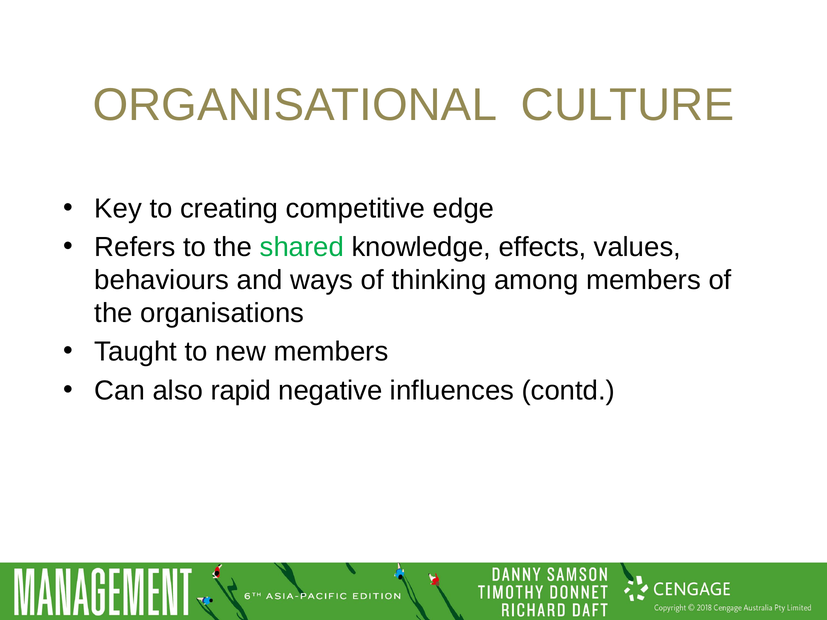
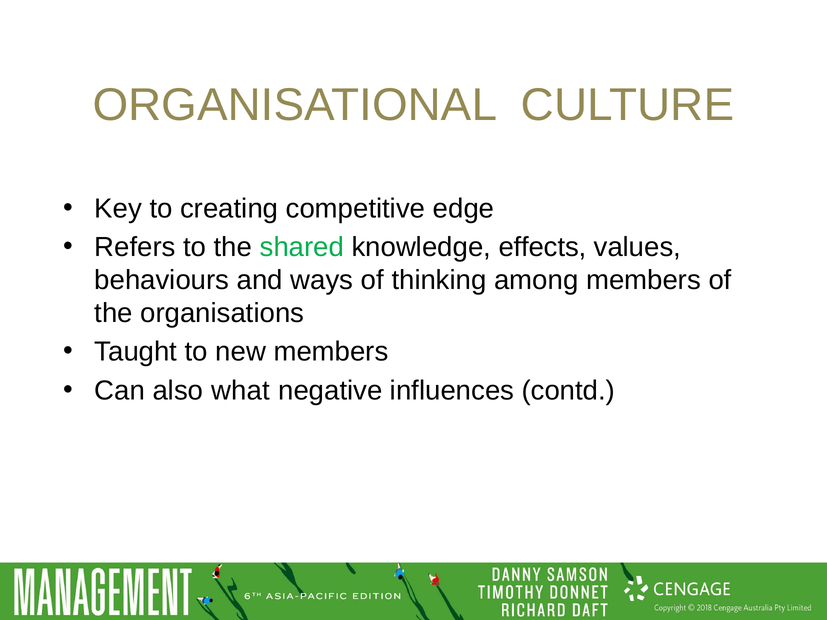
rapid: rapid -> what (241, 391)
